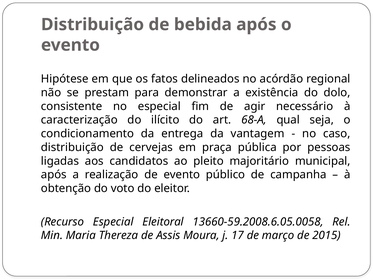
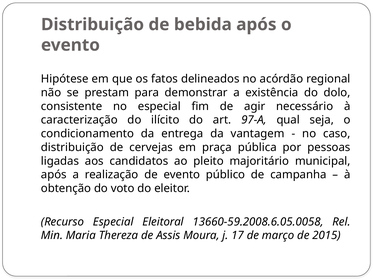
68-A: 68-A -> 97-A (254, 120)
